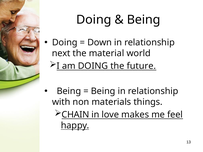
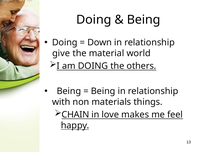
next: next -> give (61, 53)
future: future -> others (141, 66)
